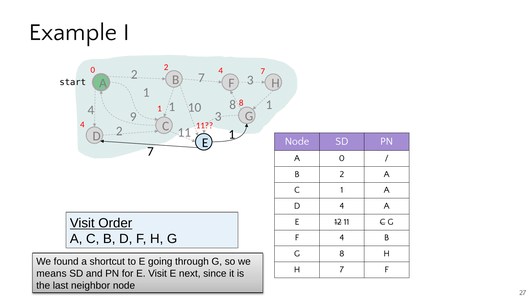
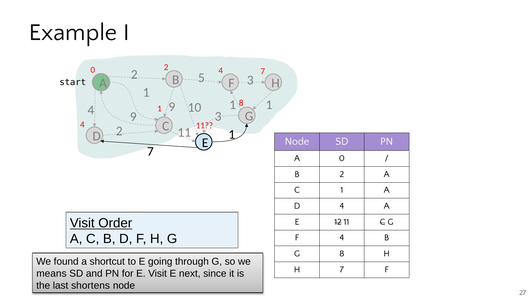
2 7: 7 -> 5 (201, 78)
10 8: 8 -> 1 (233, 105)
4 1: 1 -> 9 (172, 107)
neighbor: neighbor -> shortens (91, 286)
